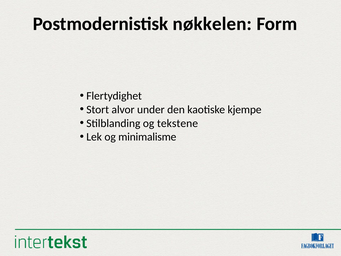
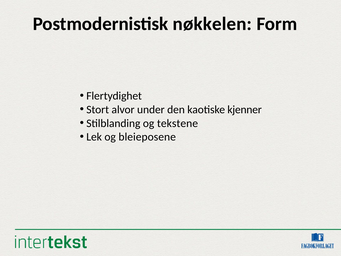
kjempe: kjempe -> kjenner (245, 109)
minimalisme: minimalisme -> bleieposene (147, 137)
